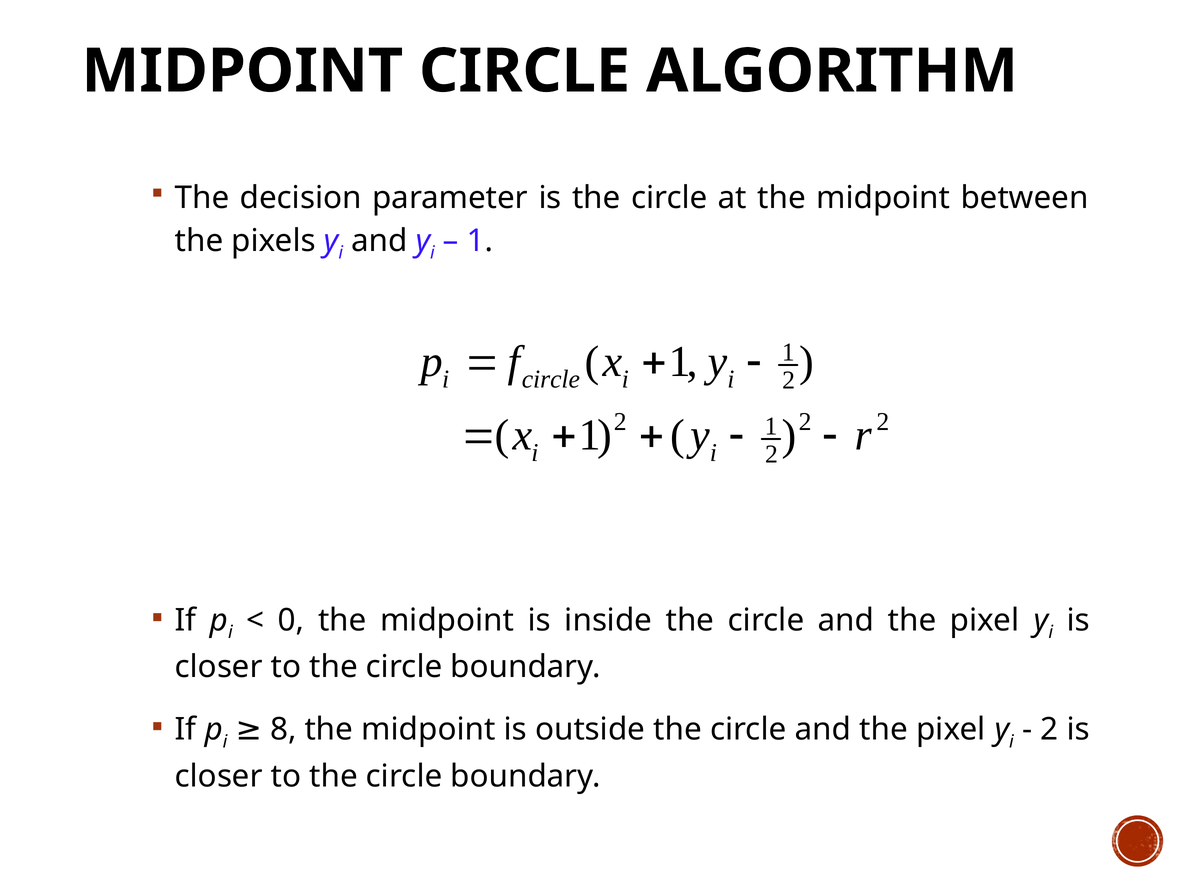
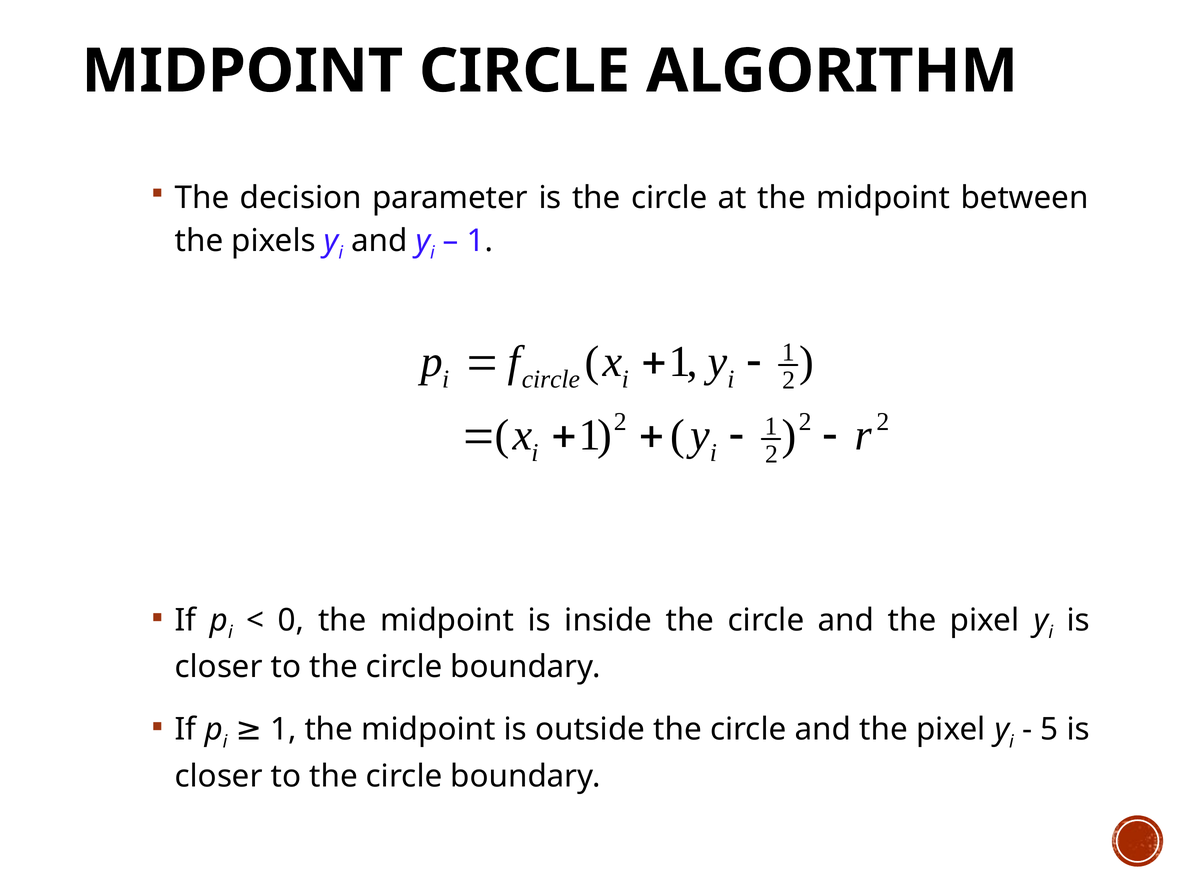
2: 2 -> 5 (1049, 730)
8: 8 -> 1 (283, 730)
